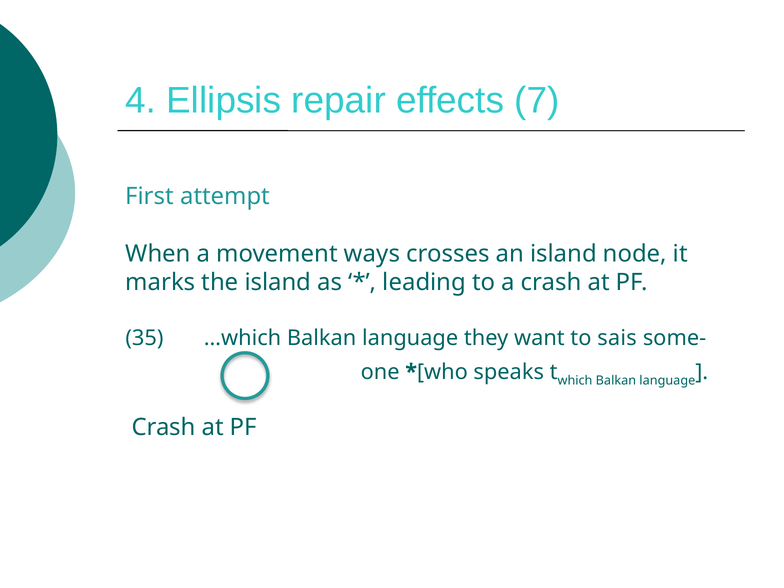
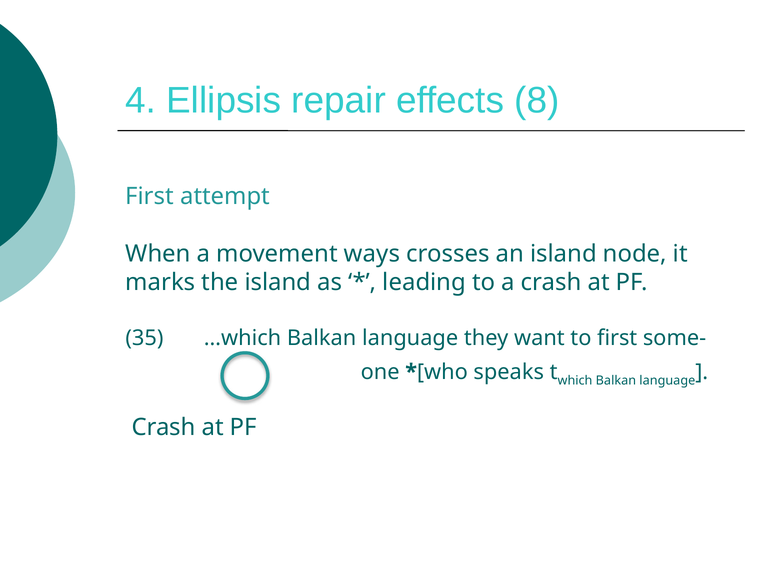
7: 7 -> 8 (537, 100)
to sais: sais -> first (617, 338)
